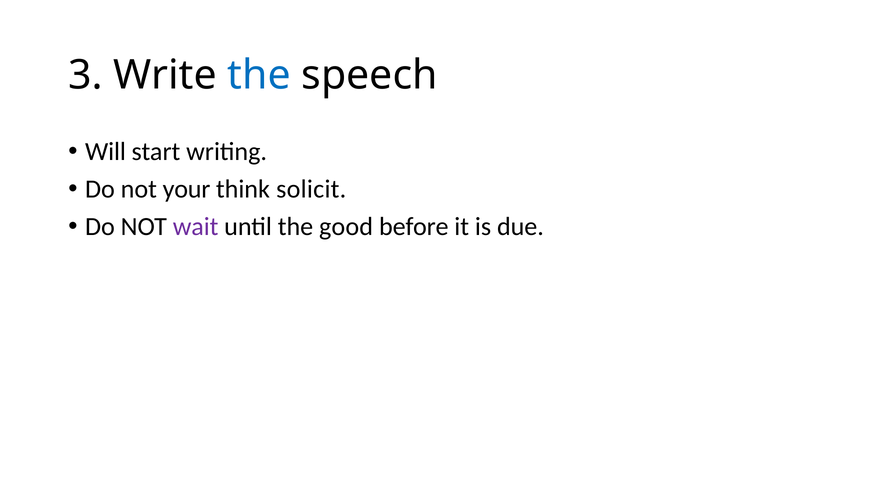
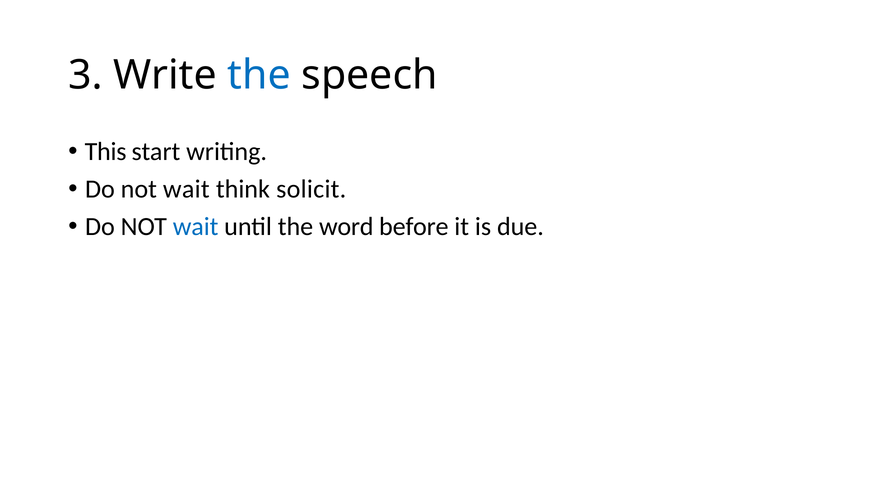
Will: Will -> This (106, 151)
your: your -> wait (186, 189)
wait colour: purple -> blue (196, 227)
good: good -> word (346, 227)
